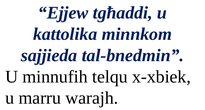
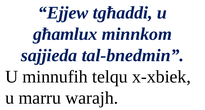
kattolika: kattolika -> għamlux (65, 34)
